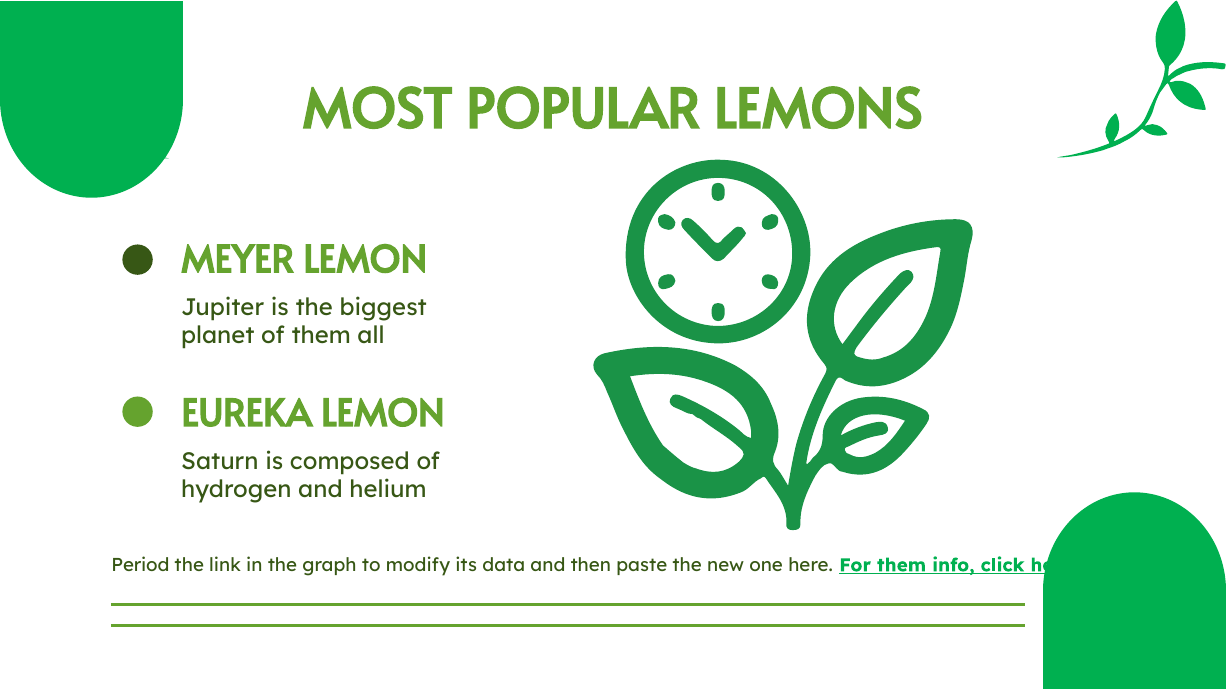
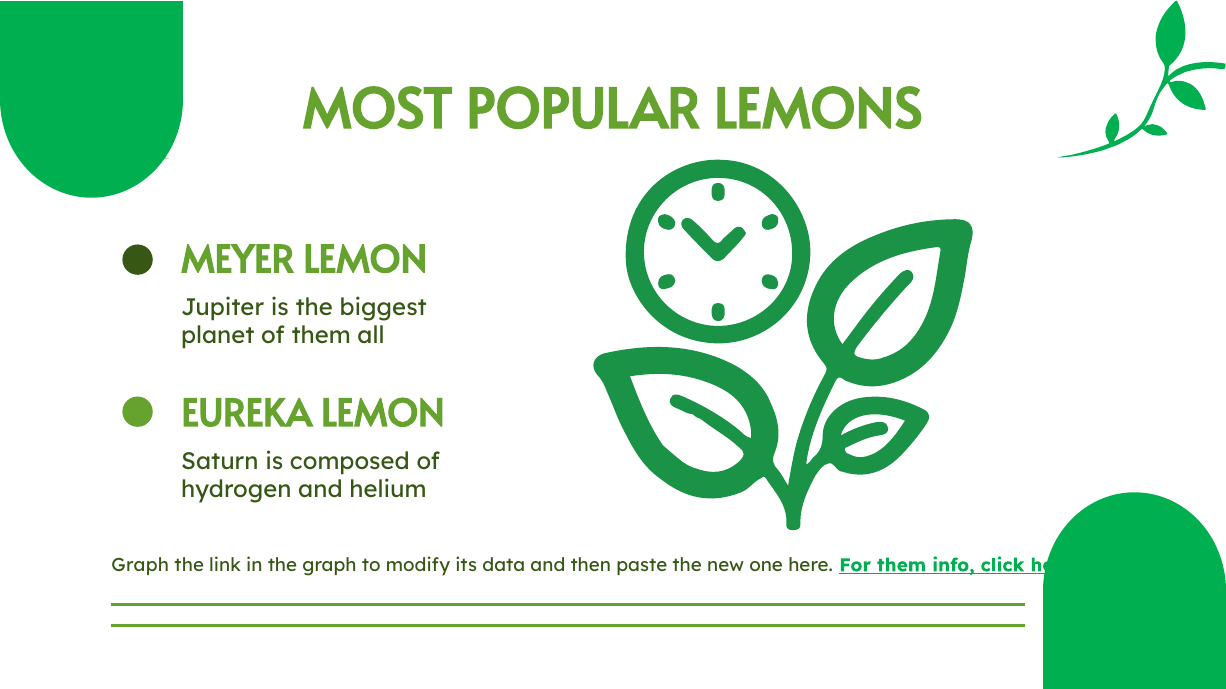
Period: Period -> Graph (140, 566)
